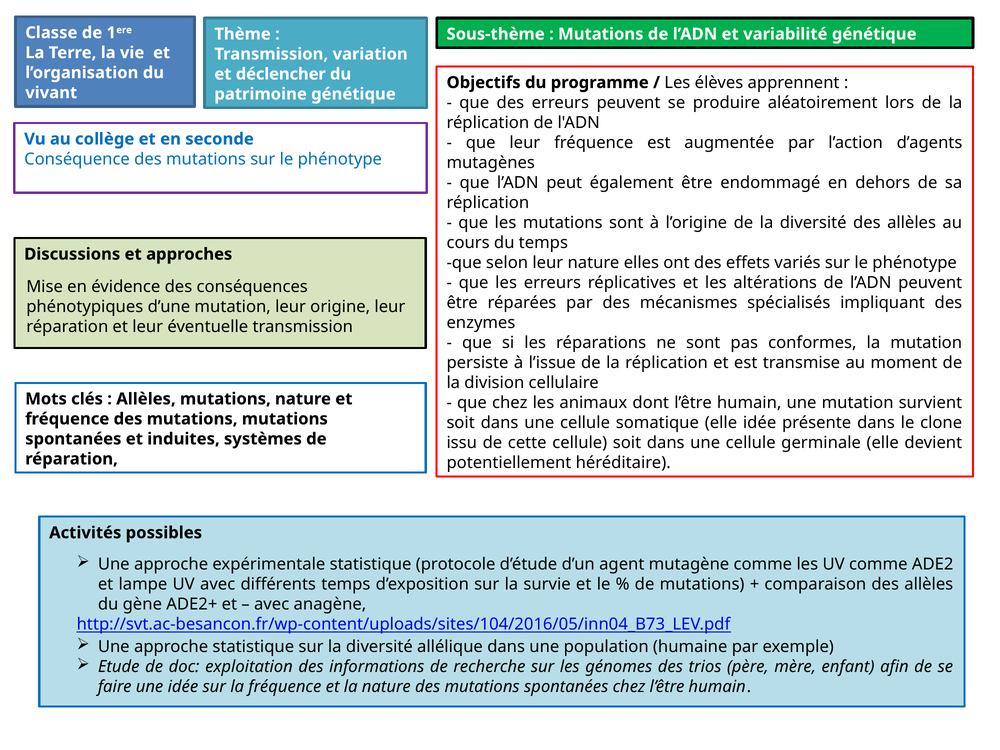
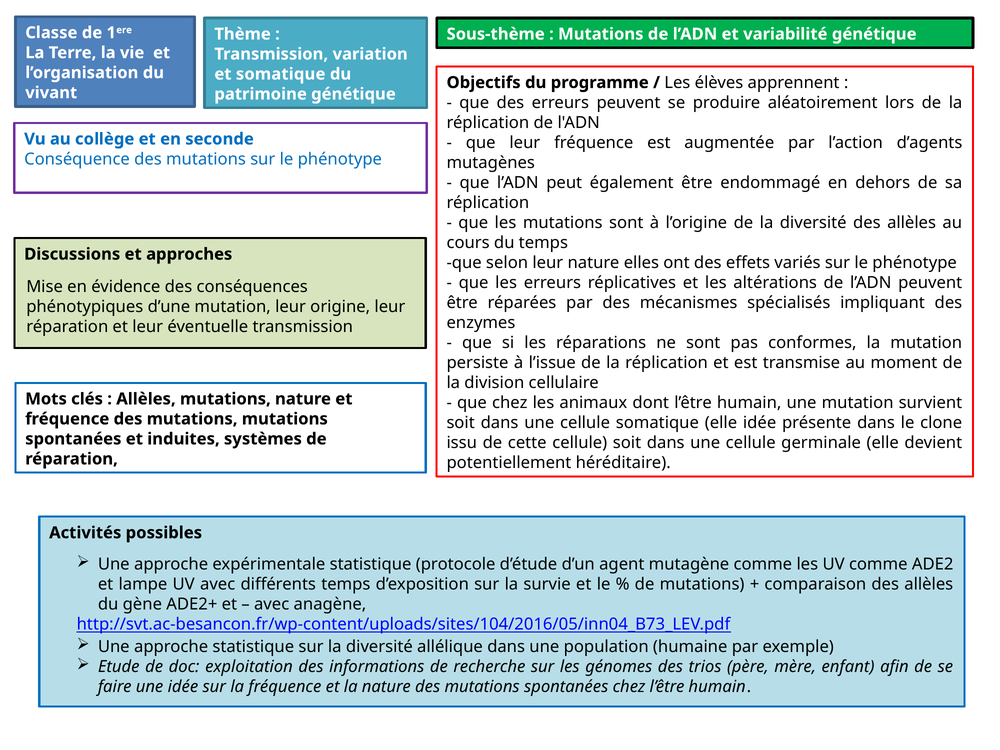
et déclencher: déclencher -> somatique (281, 74)
